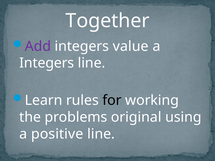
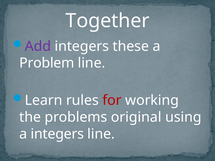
value: value -> these (131, 46)
Integers: Integers -> Problem (47, 63)
for colour: black -> red (112, 100)
a positive: positive -> integers (57, 134)
